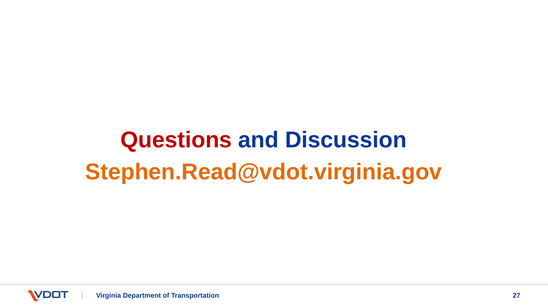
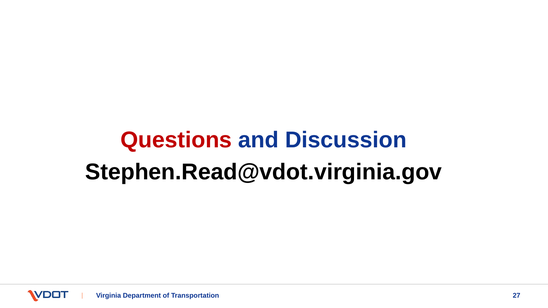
Stephen.Read@vdot.virginia.gov colour: orange -> black (264, 172)
